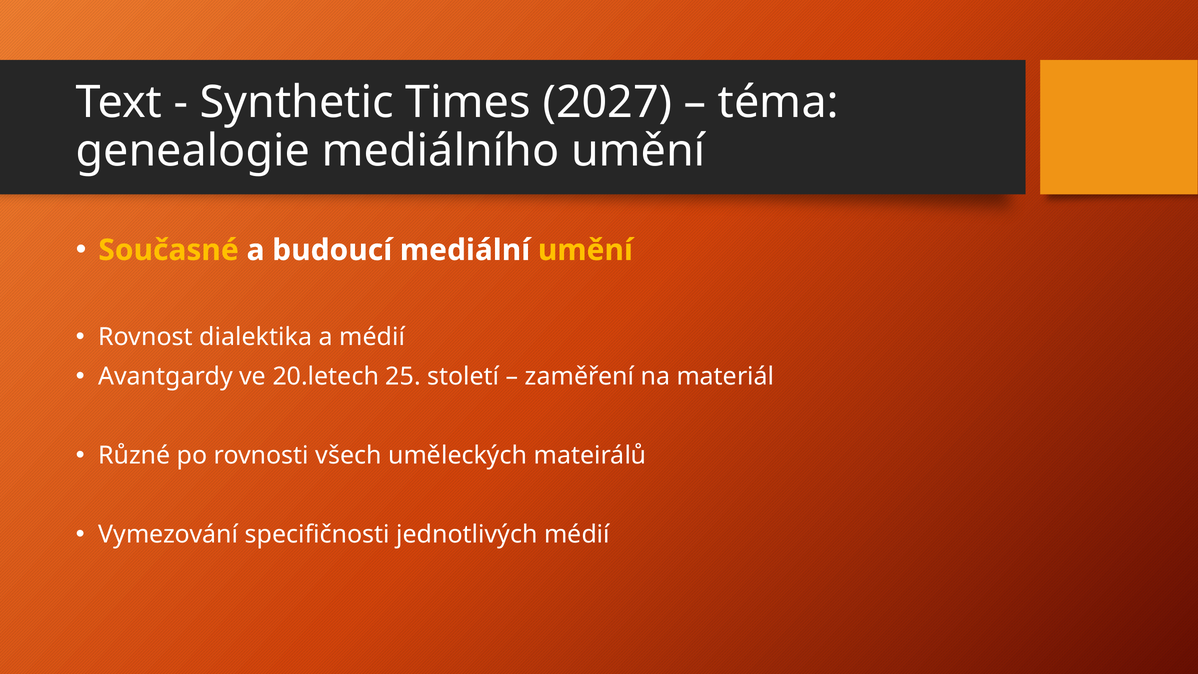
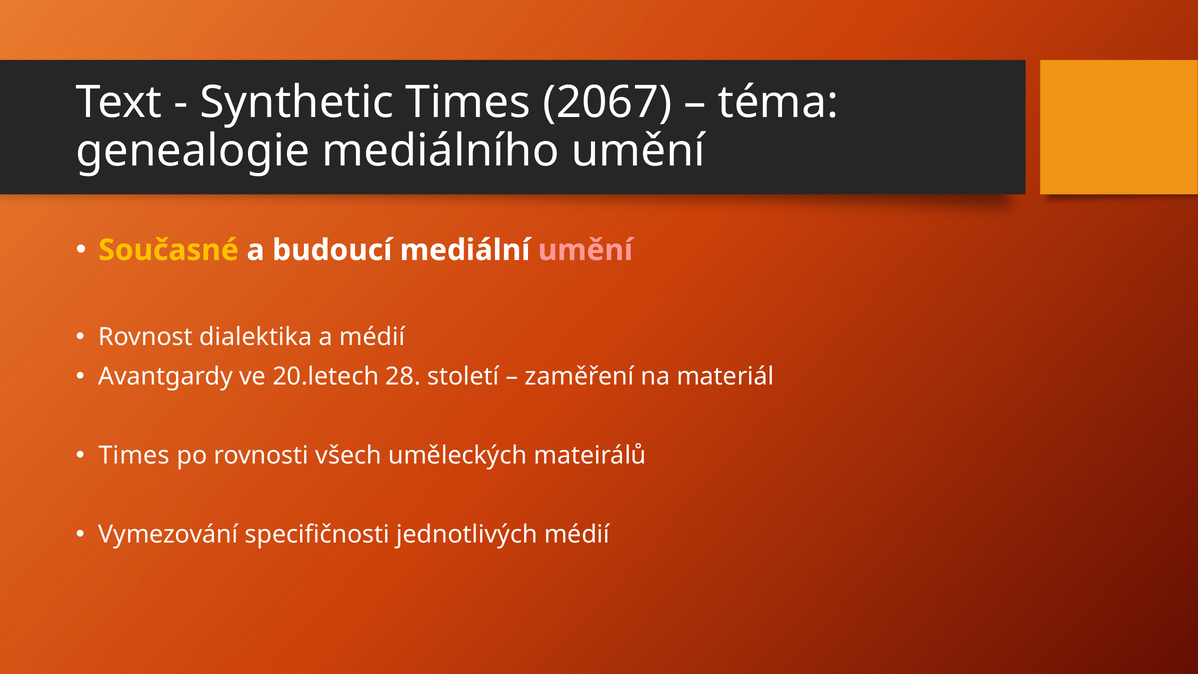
2027: 2027 -> 2067 (607, 103)
umění colour: yellow -> pink (585, 250)
25: 25 -> 28 (403, 377)
Různé: Různé -> Times (134, 455)
